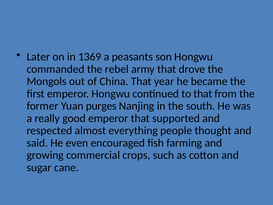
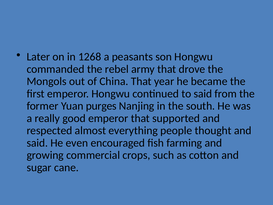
1369: 1369 -> 1268 (90, 57)
to that: that -> said (203, 94)
